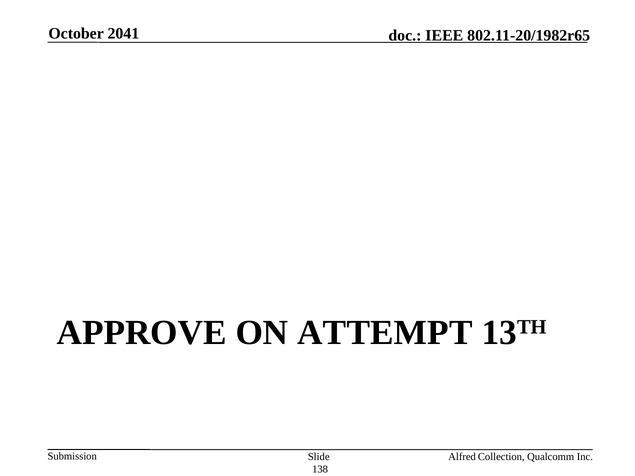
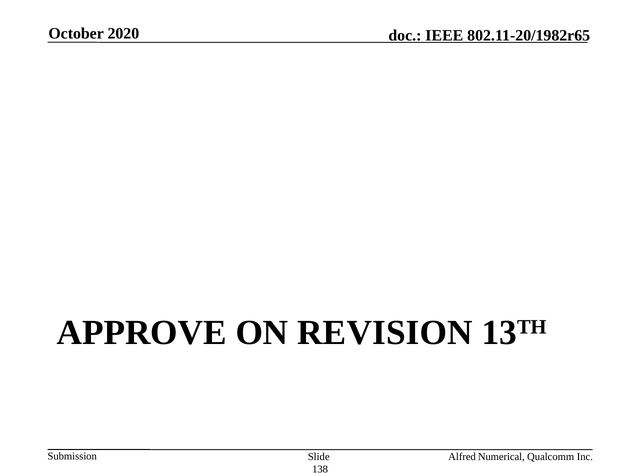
2041: 2041 -> 2020 (123, 34)
ATTEMPT: ATTEMPT -> REVISION (385, 333)
Collection: Collection -> Numerical (501, 457)
